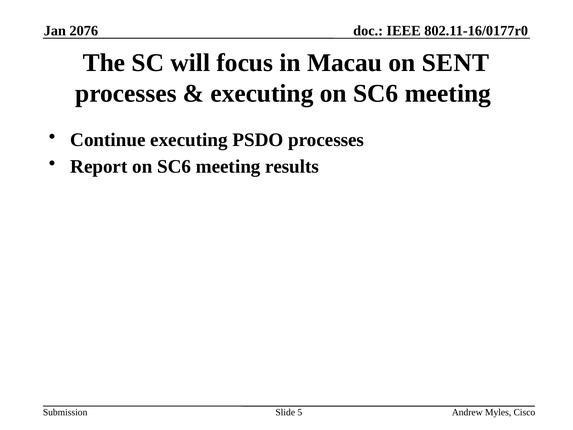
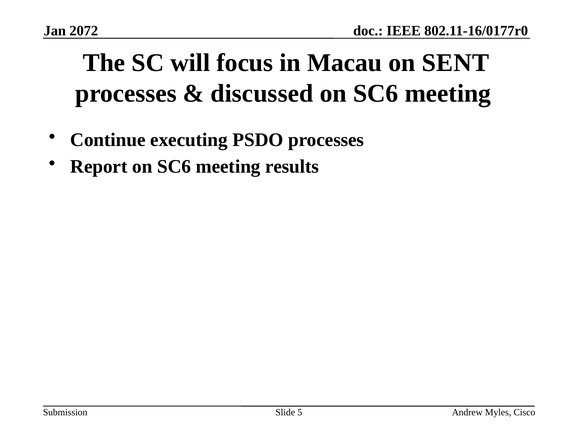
2076: 2076 -> 2072 (84, 31)
executing: executing -> discussed (262, 93)
